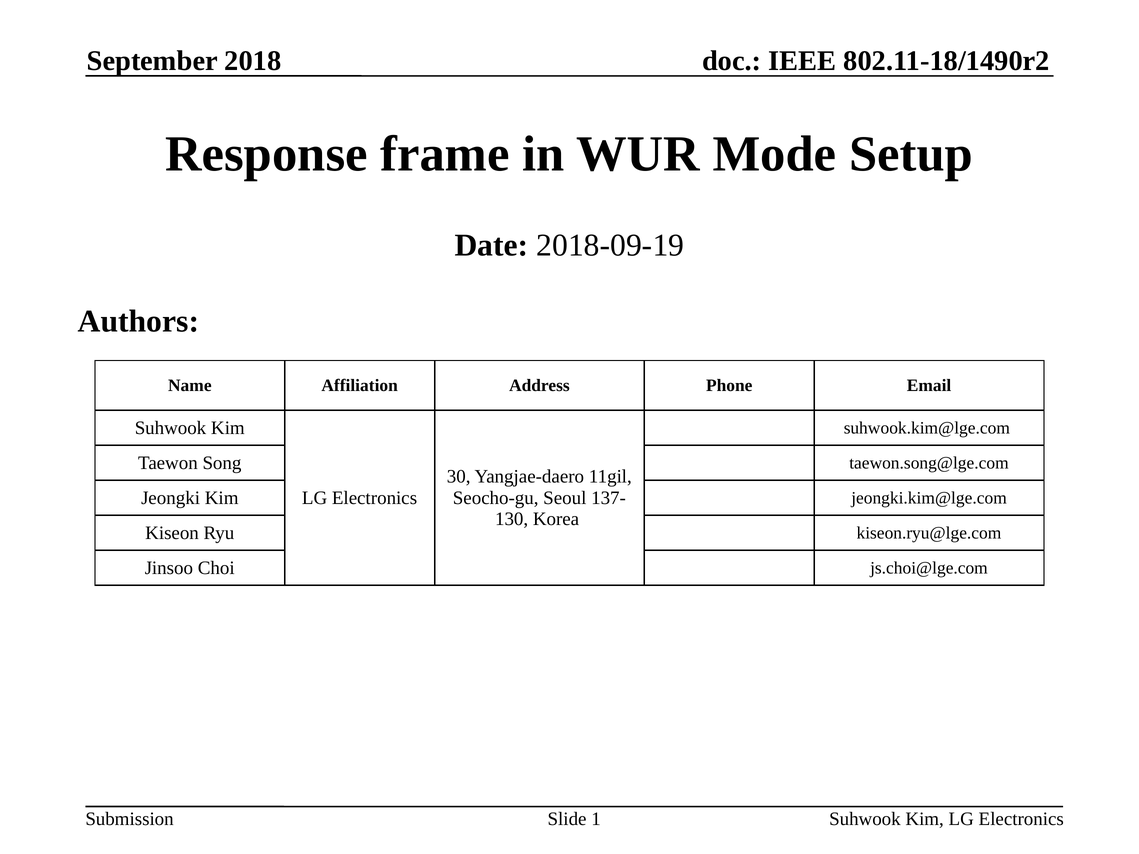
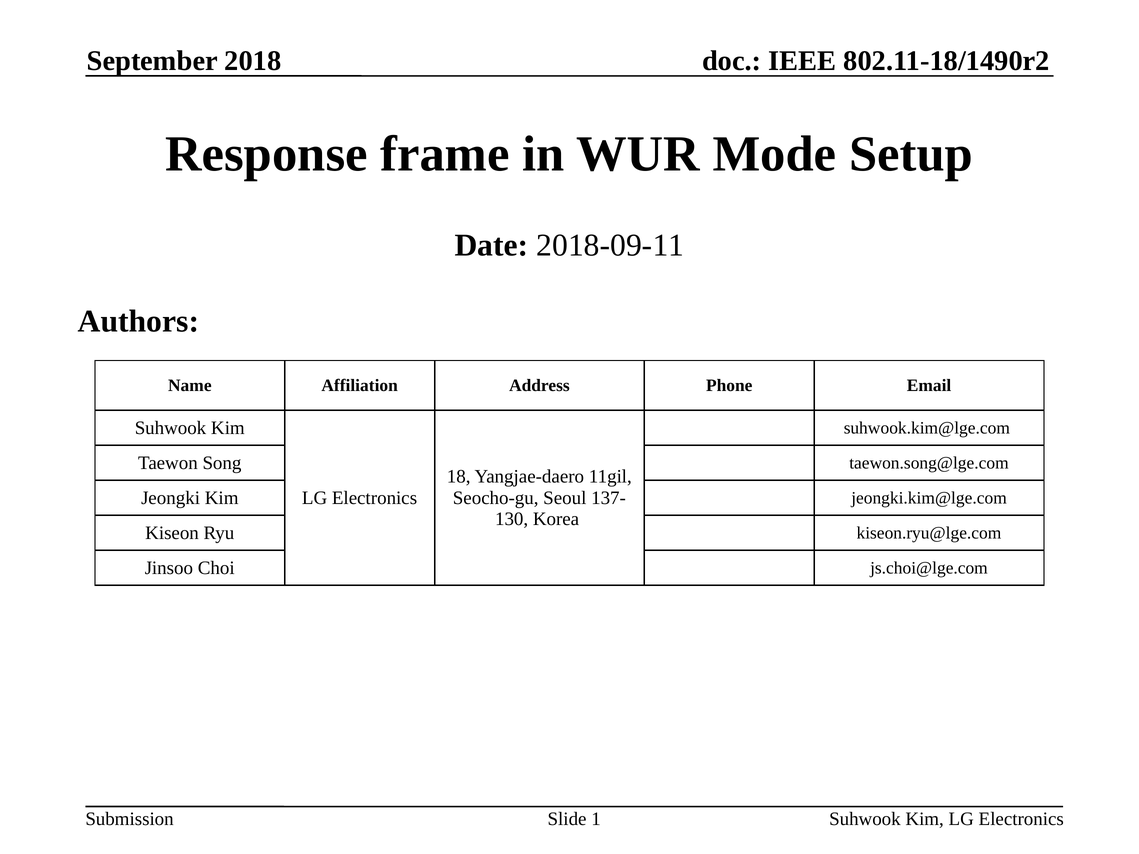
2018-09-19: 2018-09-19 -> 2018-09-11 (610, 245)
30: 30 -> 18 (459, 477)
